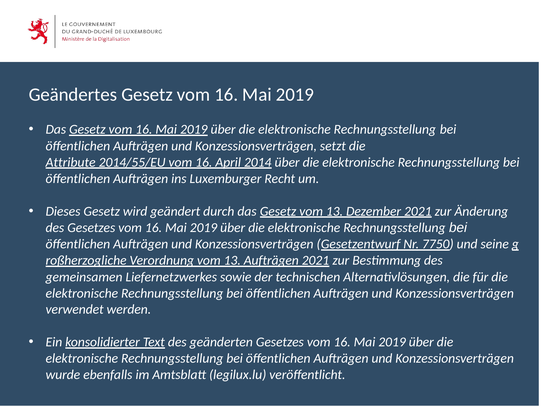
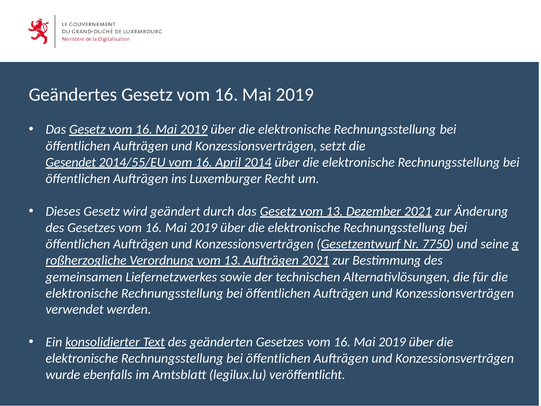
Attribute: Attribute -> Gesendet (71, 162)
